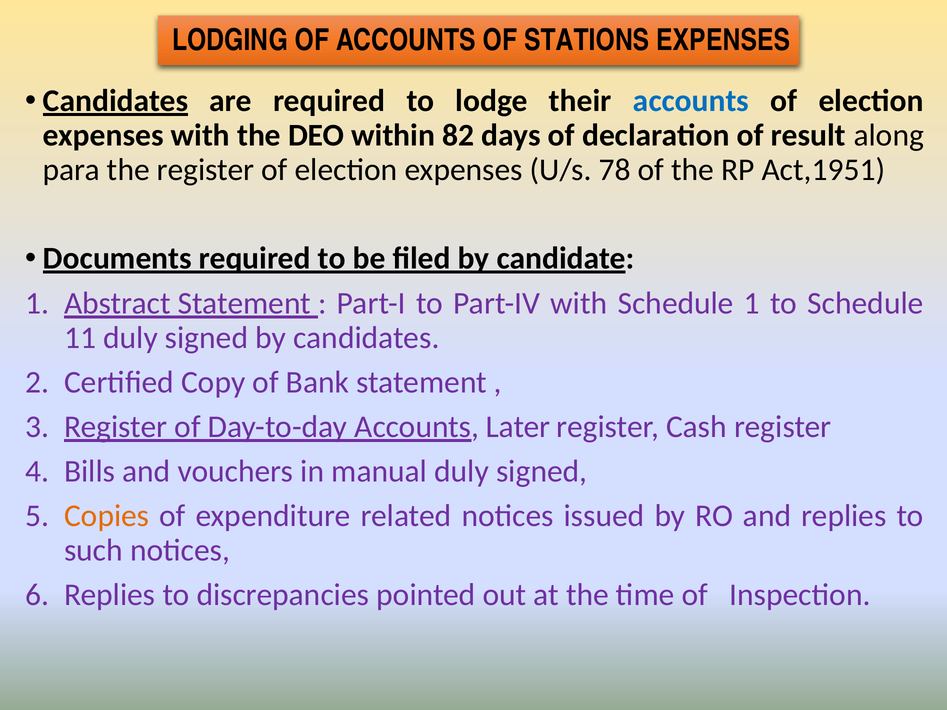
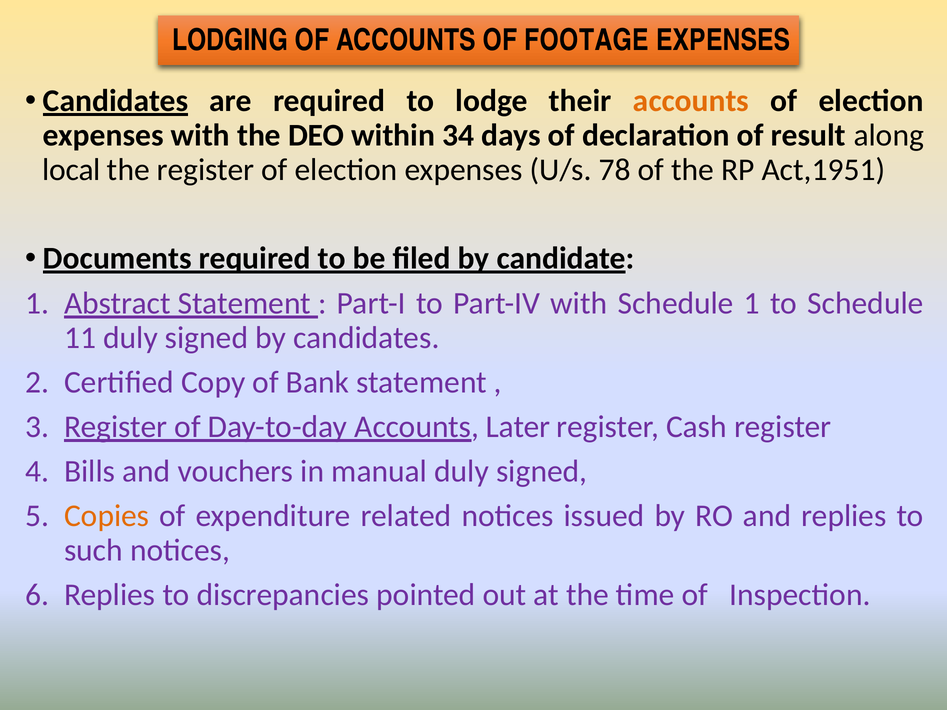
STATIONS: STATIONS -> FOOTAGE (587, 40)
accounts colour: blue -> orange (691, 101)
82: 82 -> 34 (458, 135)
para: para -> local (72, 170)
